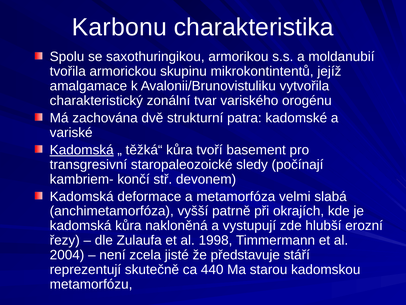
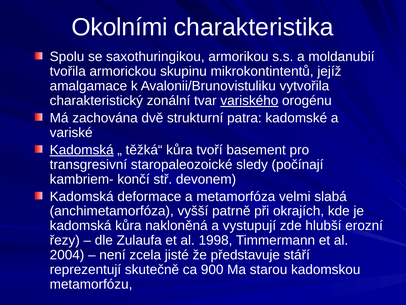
Karbonu: Karbonu -> Okolními (120, 27)
variského underline: none -> present (249, 100)
440: 440 -> 900 (212, 269)
